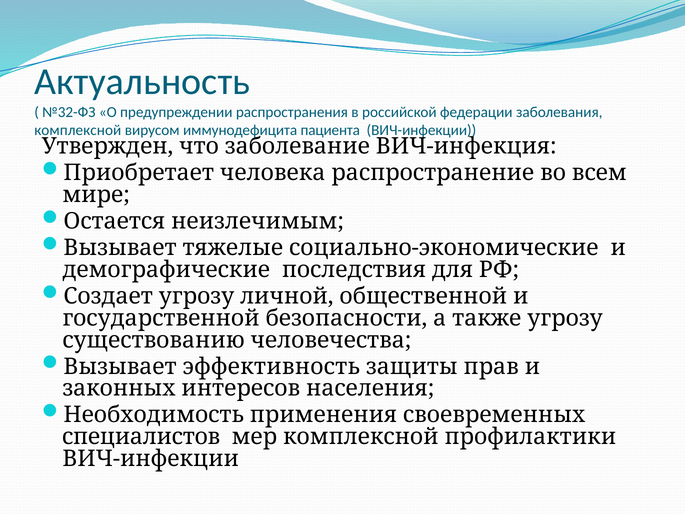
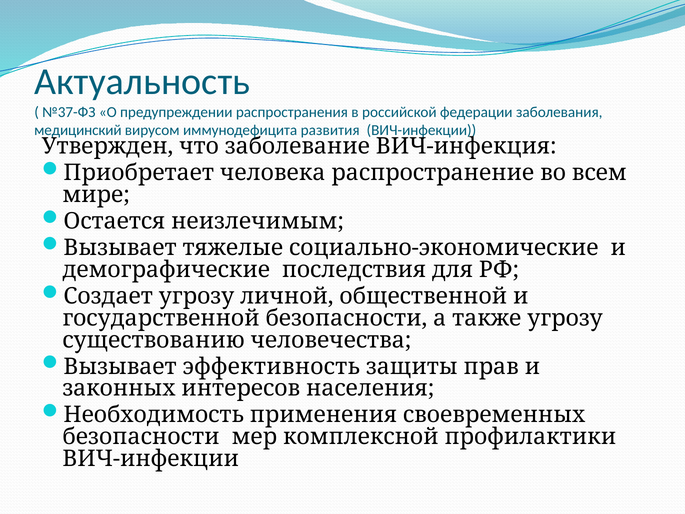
№32-ФЗ: №32-ФЗ -> №37-ФЗ (69, 112)
комплексной: комплексной -> медицинский (78, 130)
пациента: пациента -> развития (330, 130)
специалистов: специалистов -> безопасности (141, 437)
